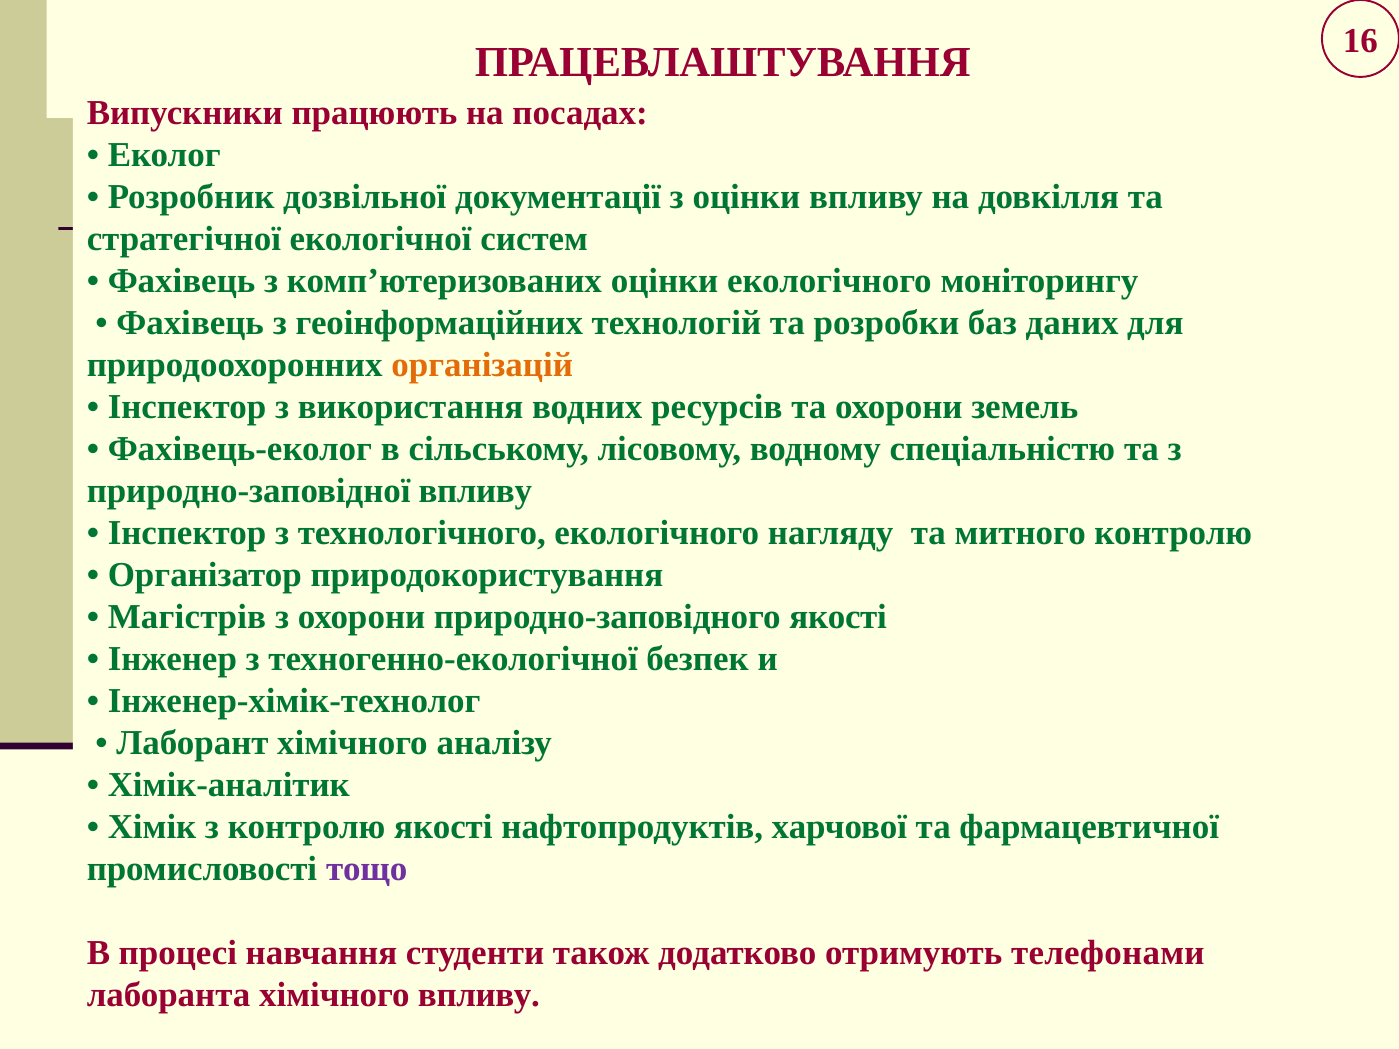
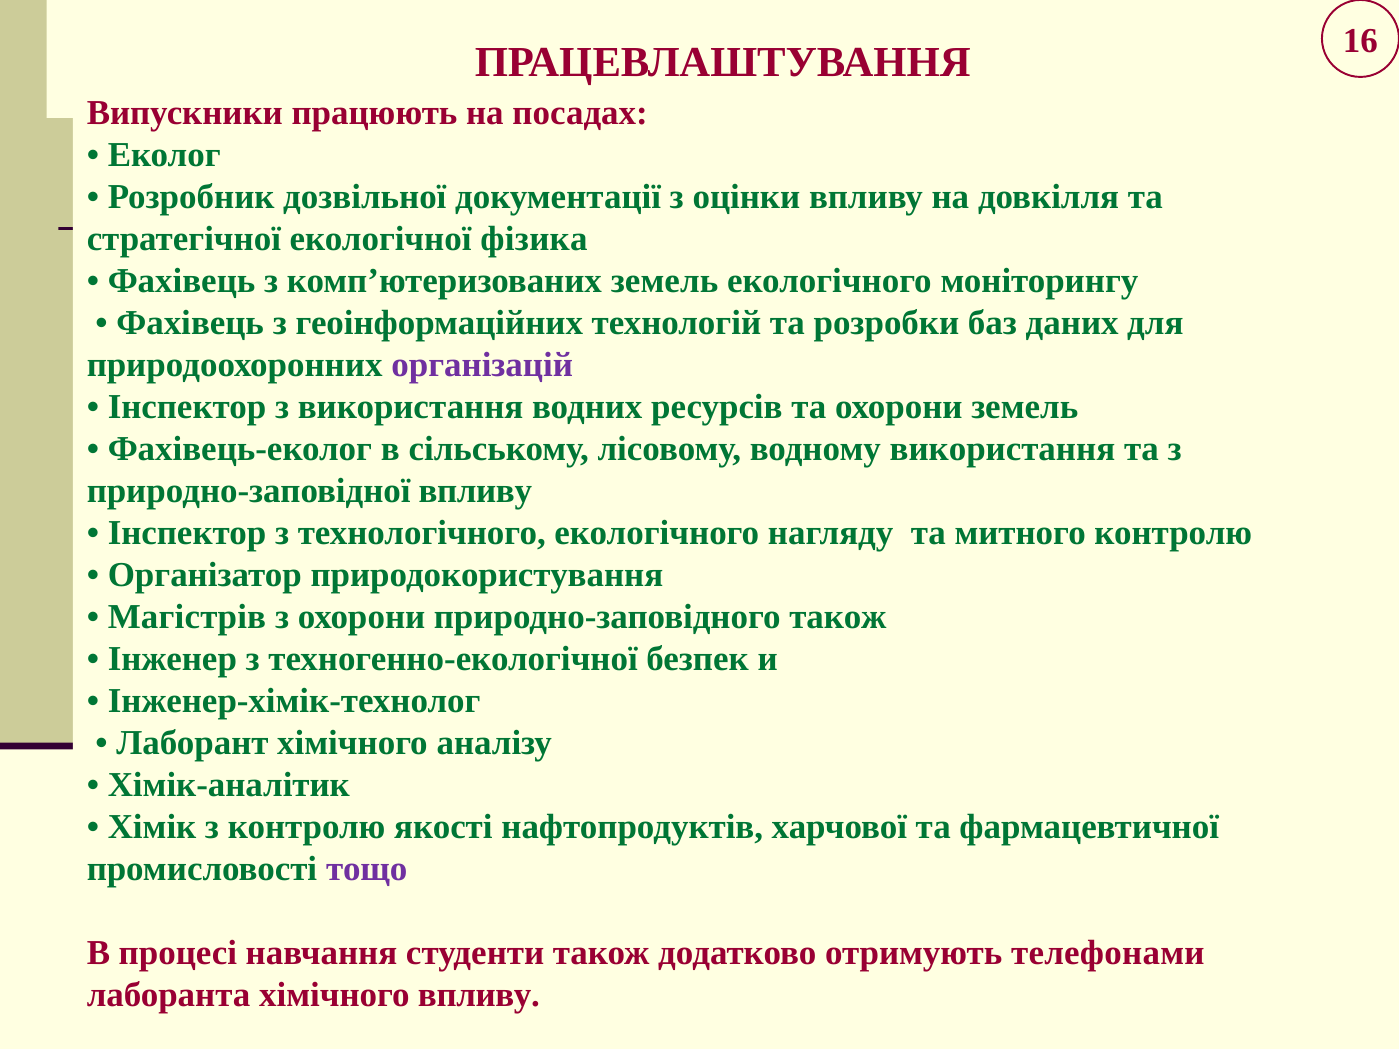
систем: систем -> фізика (534, 239)
комп’ютеризованих оцінки: оцінки -> земель (665, 281)
організацій colour: orange -> purple (482, 365)
водному спеціальністю: спеціальністю -> використання (1002, 449)
природно-заповідного якості: якості -> також (838, 617)
